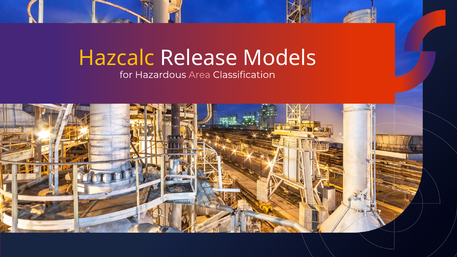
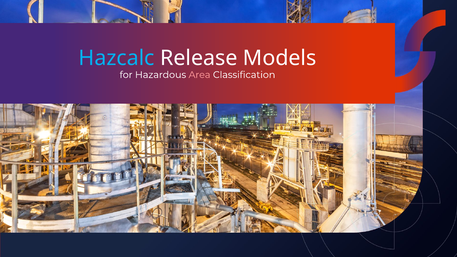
Hazcalc colour: yellow -> light blue (116, 58)
